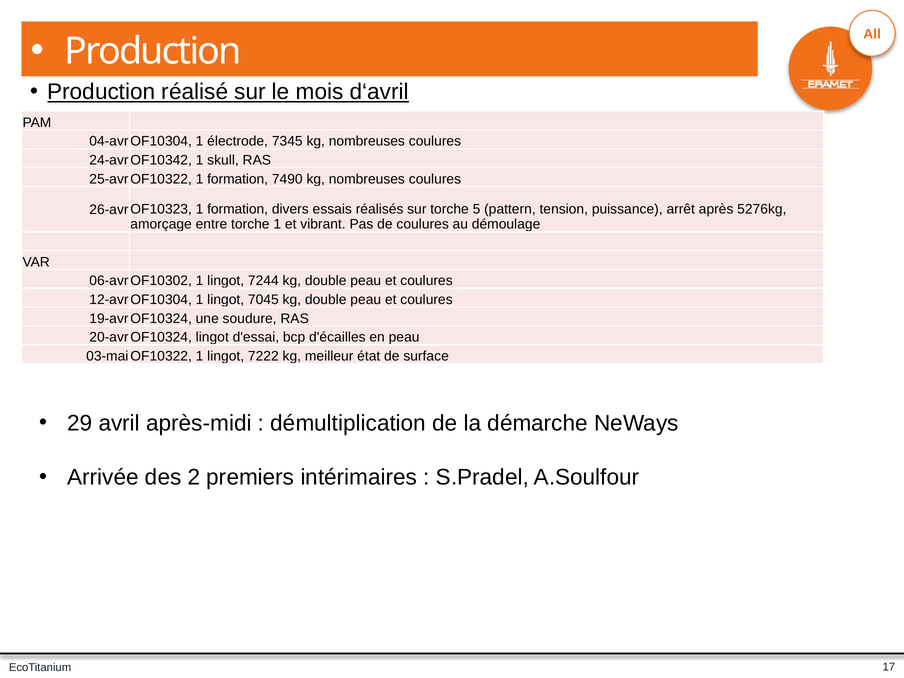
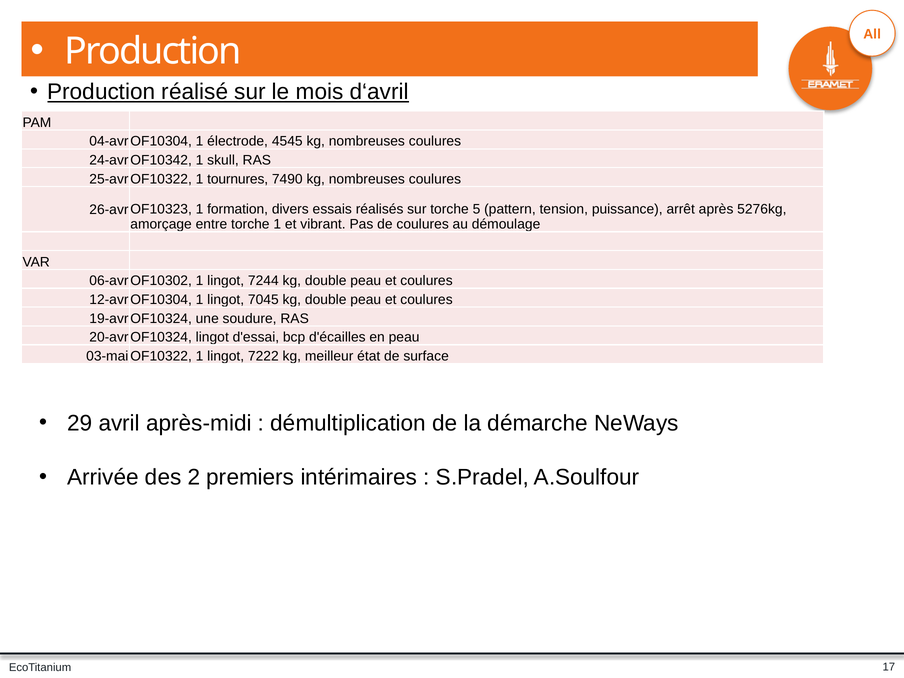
7345: 7345 -> 4545 (287, 141)
formation: formation -> tournures (238, 179)
